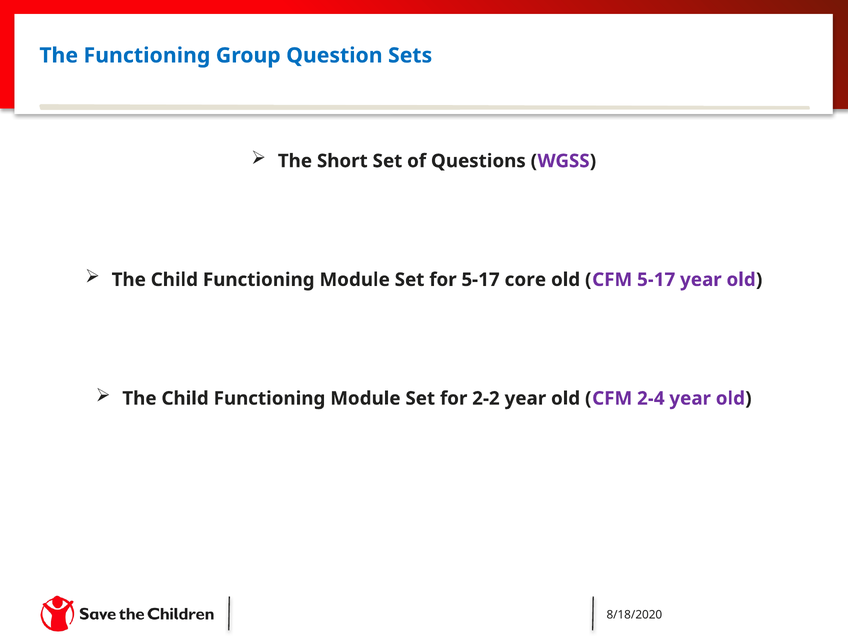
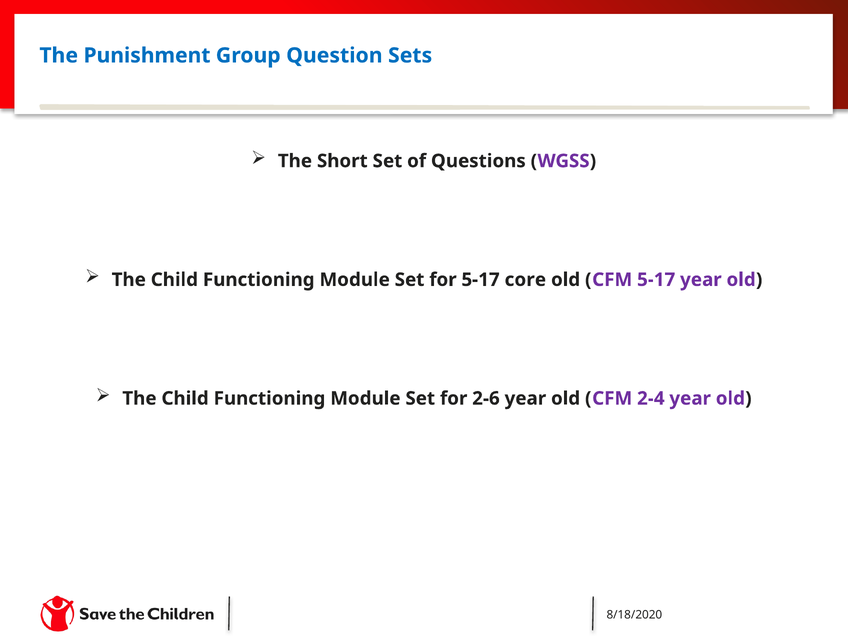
The Functioning: Functioning -> Punishment (147, 56)
2-2: 2-2 -> 2-6 (486, 398)
